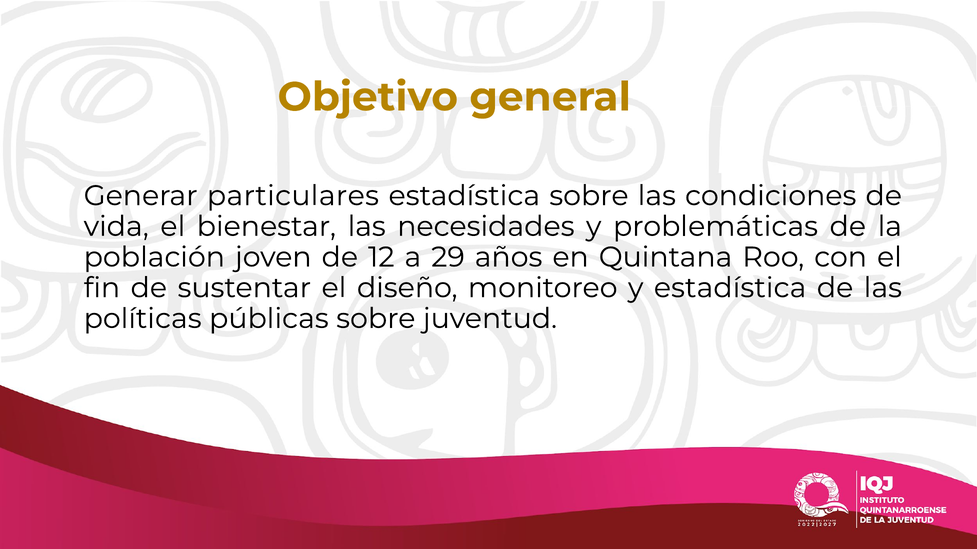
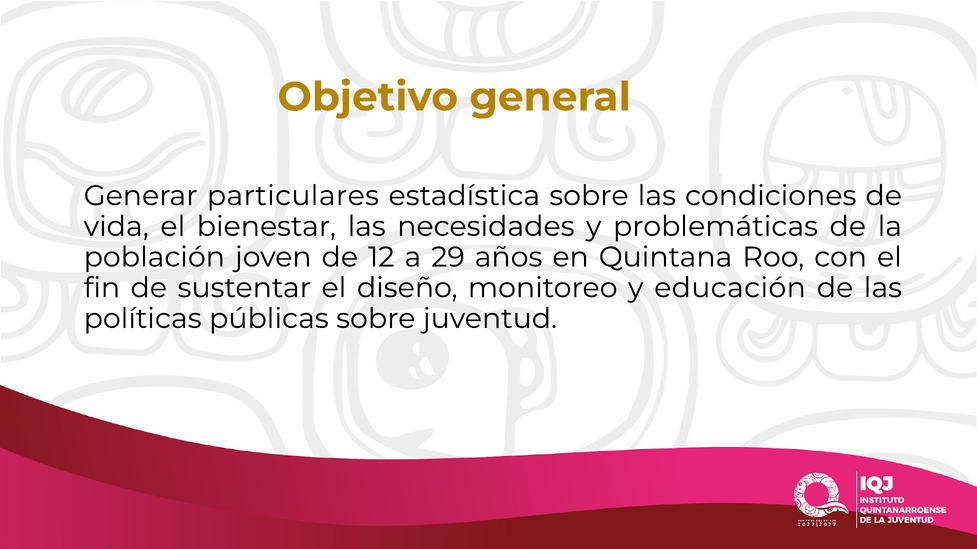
y estadística: estadística -> educación (730, 288)
